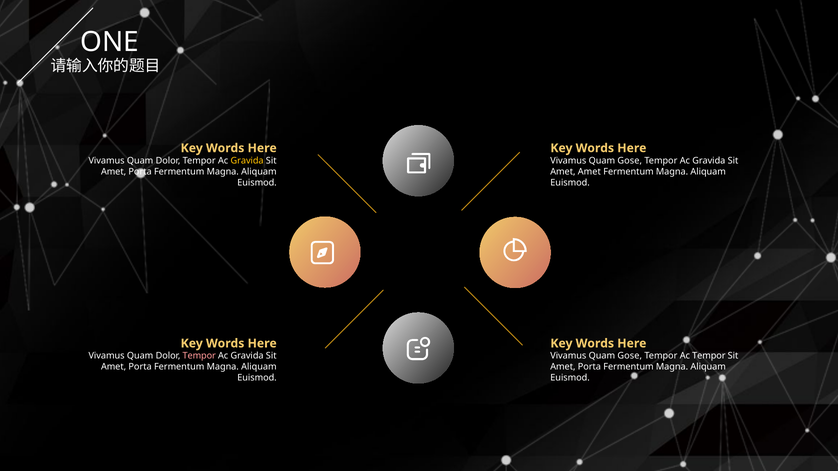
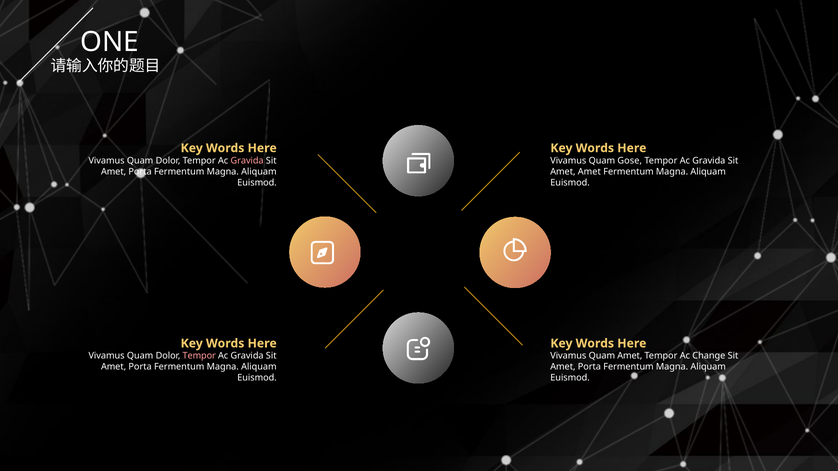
Gravida colour: yellow -> pink (247, 161)
Gose: Gose -> Amet (630, 356)
Ac Tempor: Tempor -> Change (709, 356)
